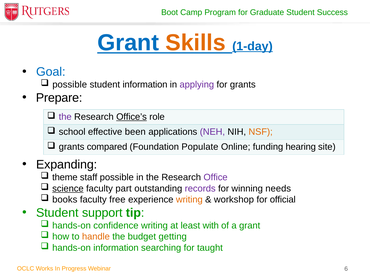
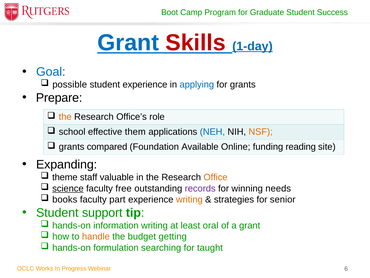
Skills colour: orange -> red (196, 43)
student information: information -> experience (145, 85)
applying colour: purple -> blue (197, 85)
the colour: purple -> orange (65, 117)
Office’s underline: present -> none (132, 117)
been: been -> them (135, 132)
NEH colour: purple -> blue (212, 132)
Populate: Populate -> Available (200, 147)
hearing: hearing -> reading (301, 147)
staff possible: possible -> valuable (117, 177)
Office colour: purple -> orange (216, 177)
part: part -> free (124, 188)
free: free -> part (117, 199)
workshop: workshop -> strategies (234, 199)
official: official -> senior (283, 199)
confidence: confidence -> information (116, 225)
with: with -> oral (211, 225)
hands-on information: information -> formulation (116, 247)
